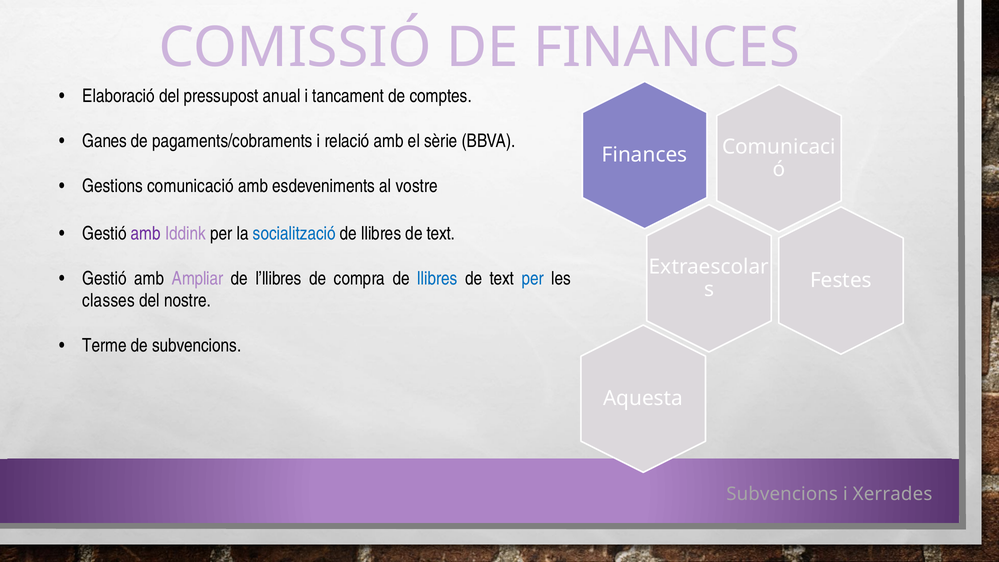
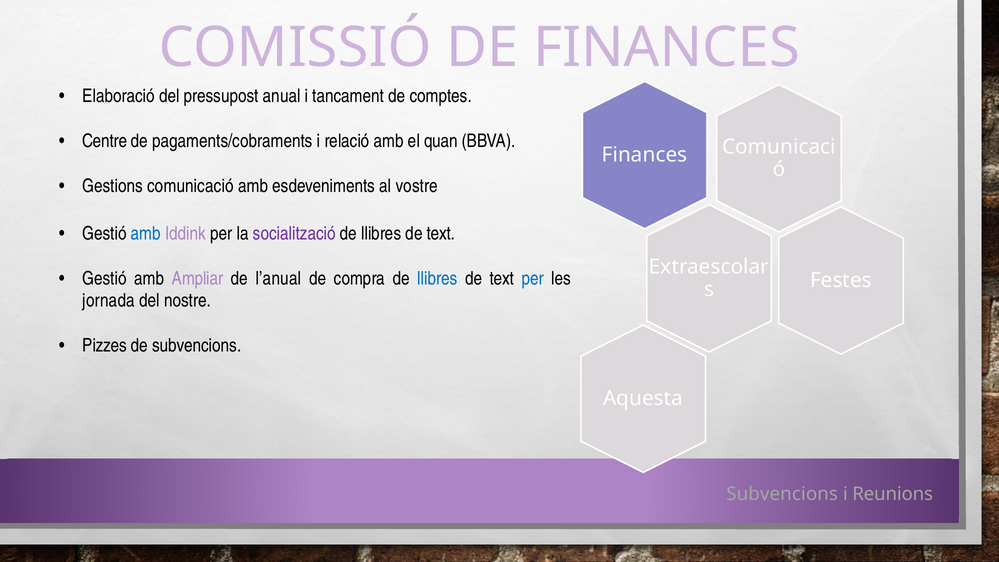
Ganes: Ganes -> Centre (105, 141)
sèrie: sèrie -> quan (441, 141)
amb colour: purple -> blue (146, 233)
socialització colour: blue -> purple (294, 233)
l’llibres: l’llibres -> l’anual (278, 278)
classes: classes -> jornada (109, 301)
Terme: Terme -> Pizzes (105, 346)
Xerrades: Xerrades -> Reunions (893, 494)
